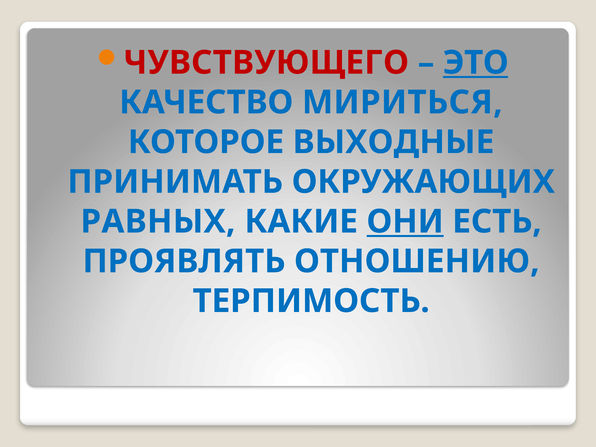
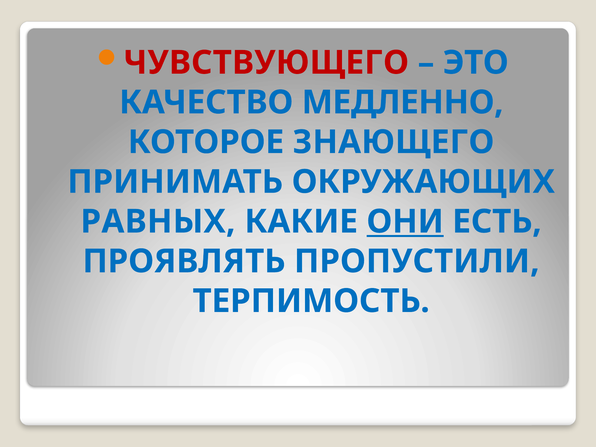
ЭТО underline: present -> none (476, 63)
МИРИТЬСЯ: МИРИТЬСЯ -> МЕДЛЕННО (403, 102)
ВЫХОДНЫЕ: ВЫХОДНЫЕ -> ЗНАЮЩЕГО (393, 142)
ОТНОШЕНИЮ: ОТНОШЕНИЮ -> ПРОПУСТИЛИ (417, 261)
